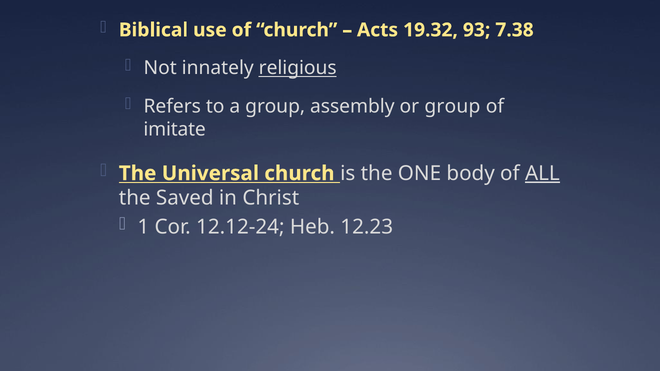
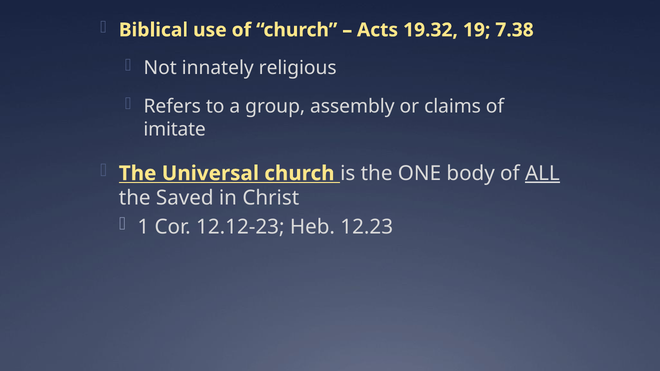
93: 93 -> 19 (477, 30)
religious underline: present -> none (298, 68)
or group: group -> claims (453, 106)
12.12-24: 12.12-24 -> 12.12-23 (240, 227)
